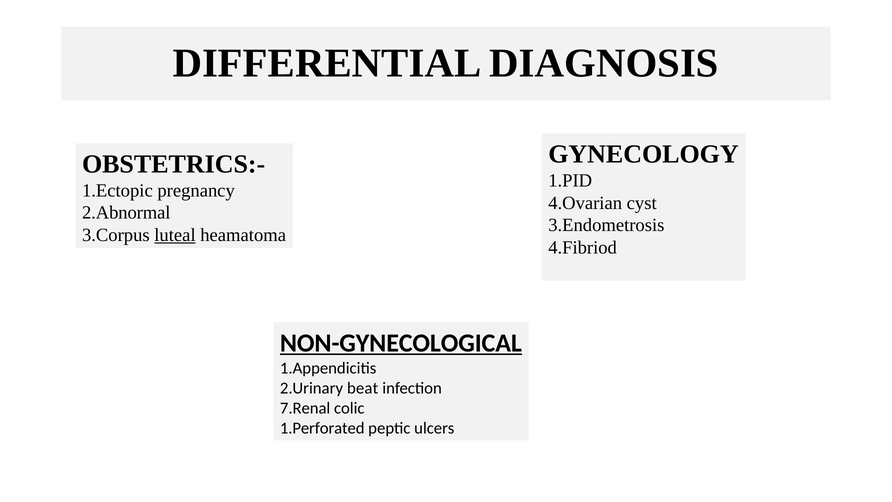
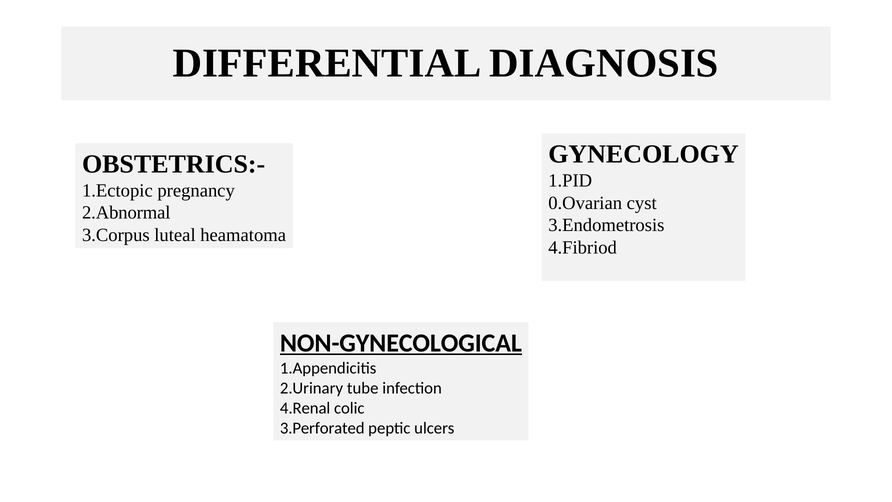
4.Ovarian: 4.Ovarian -> 0.Ovarian (585, 203)
luteal underline: present -> none (175, 235)
beat: beat -> tube (363, 388)
7.Renal: 7.Renal -> 4.Renal (305, 408)
1.Perforated: 1.Perforated -> 3.Perforated (322, 428)
